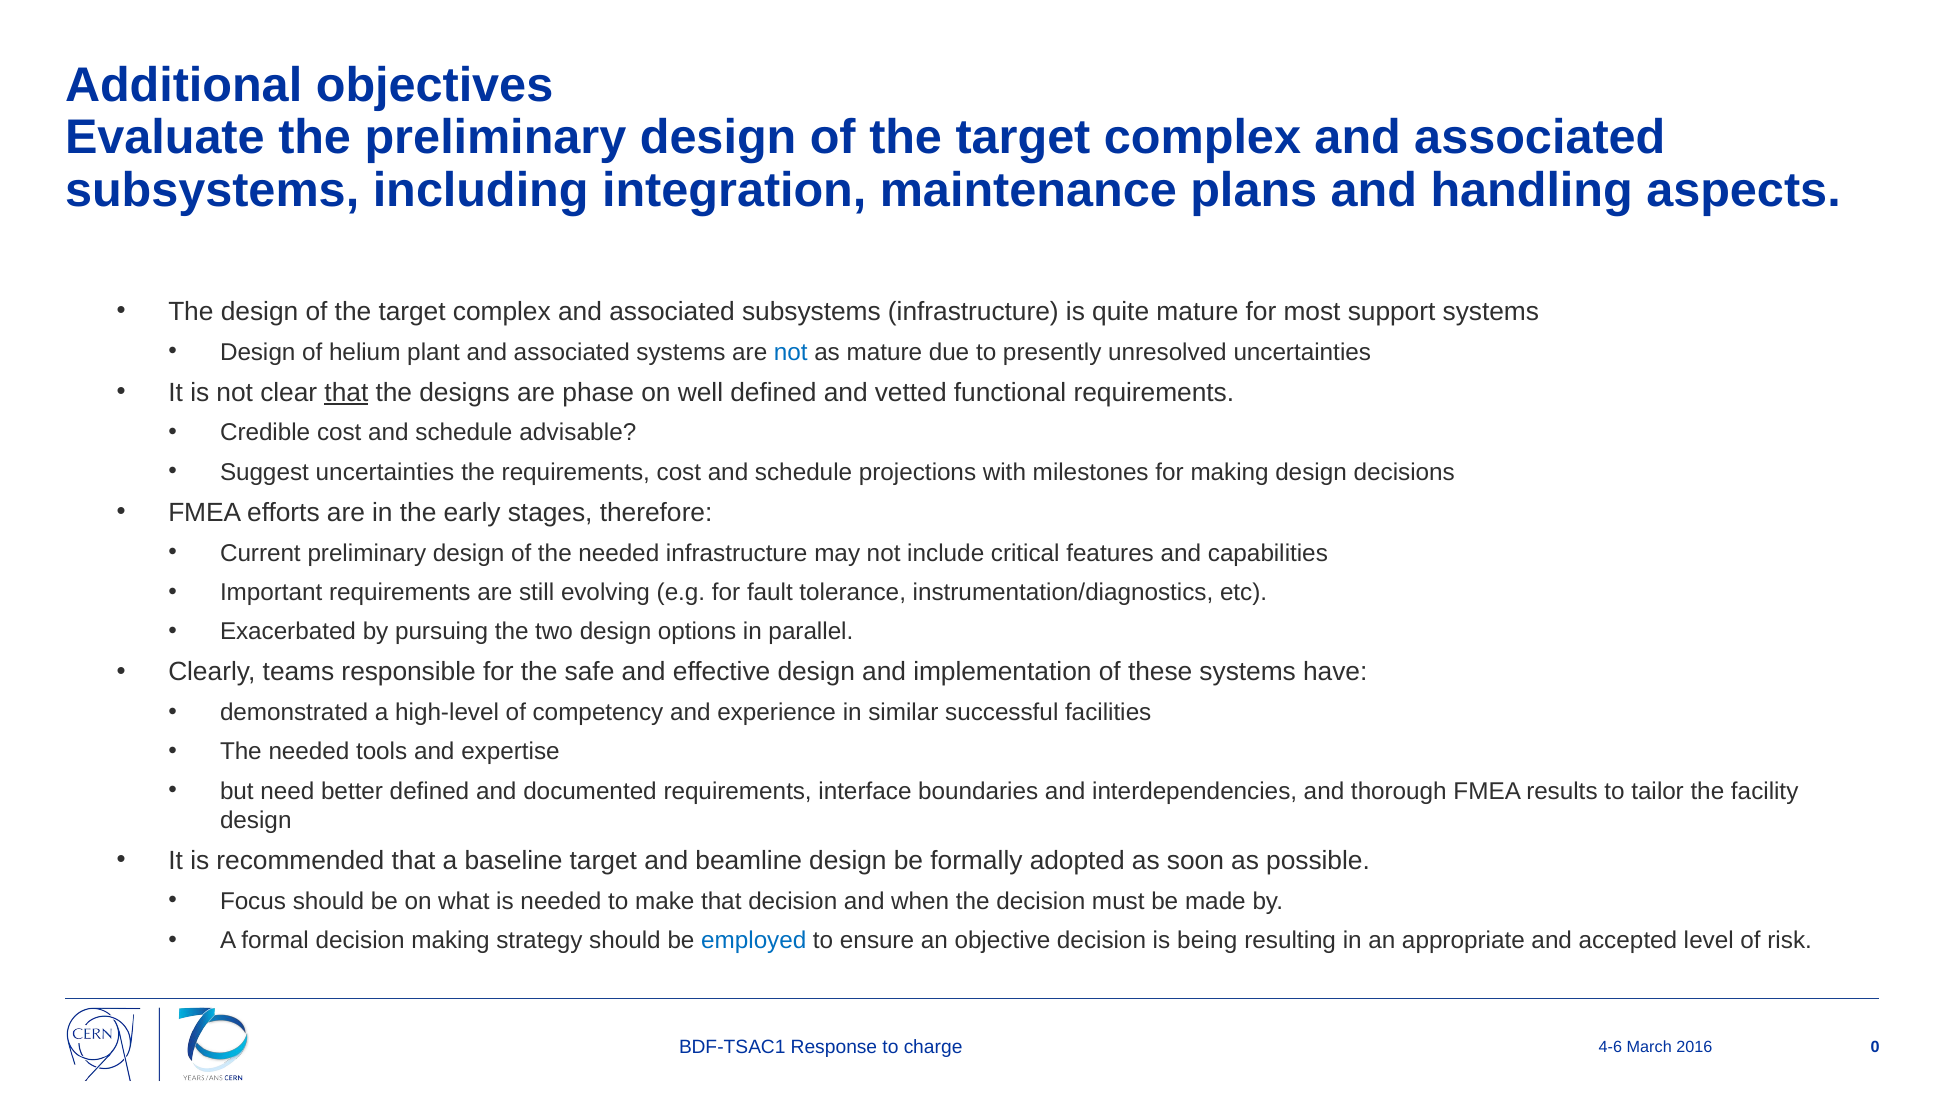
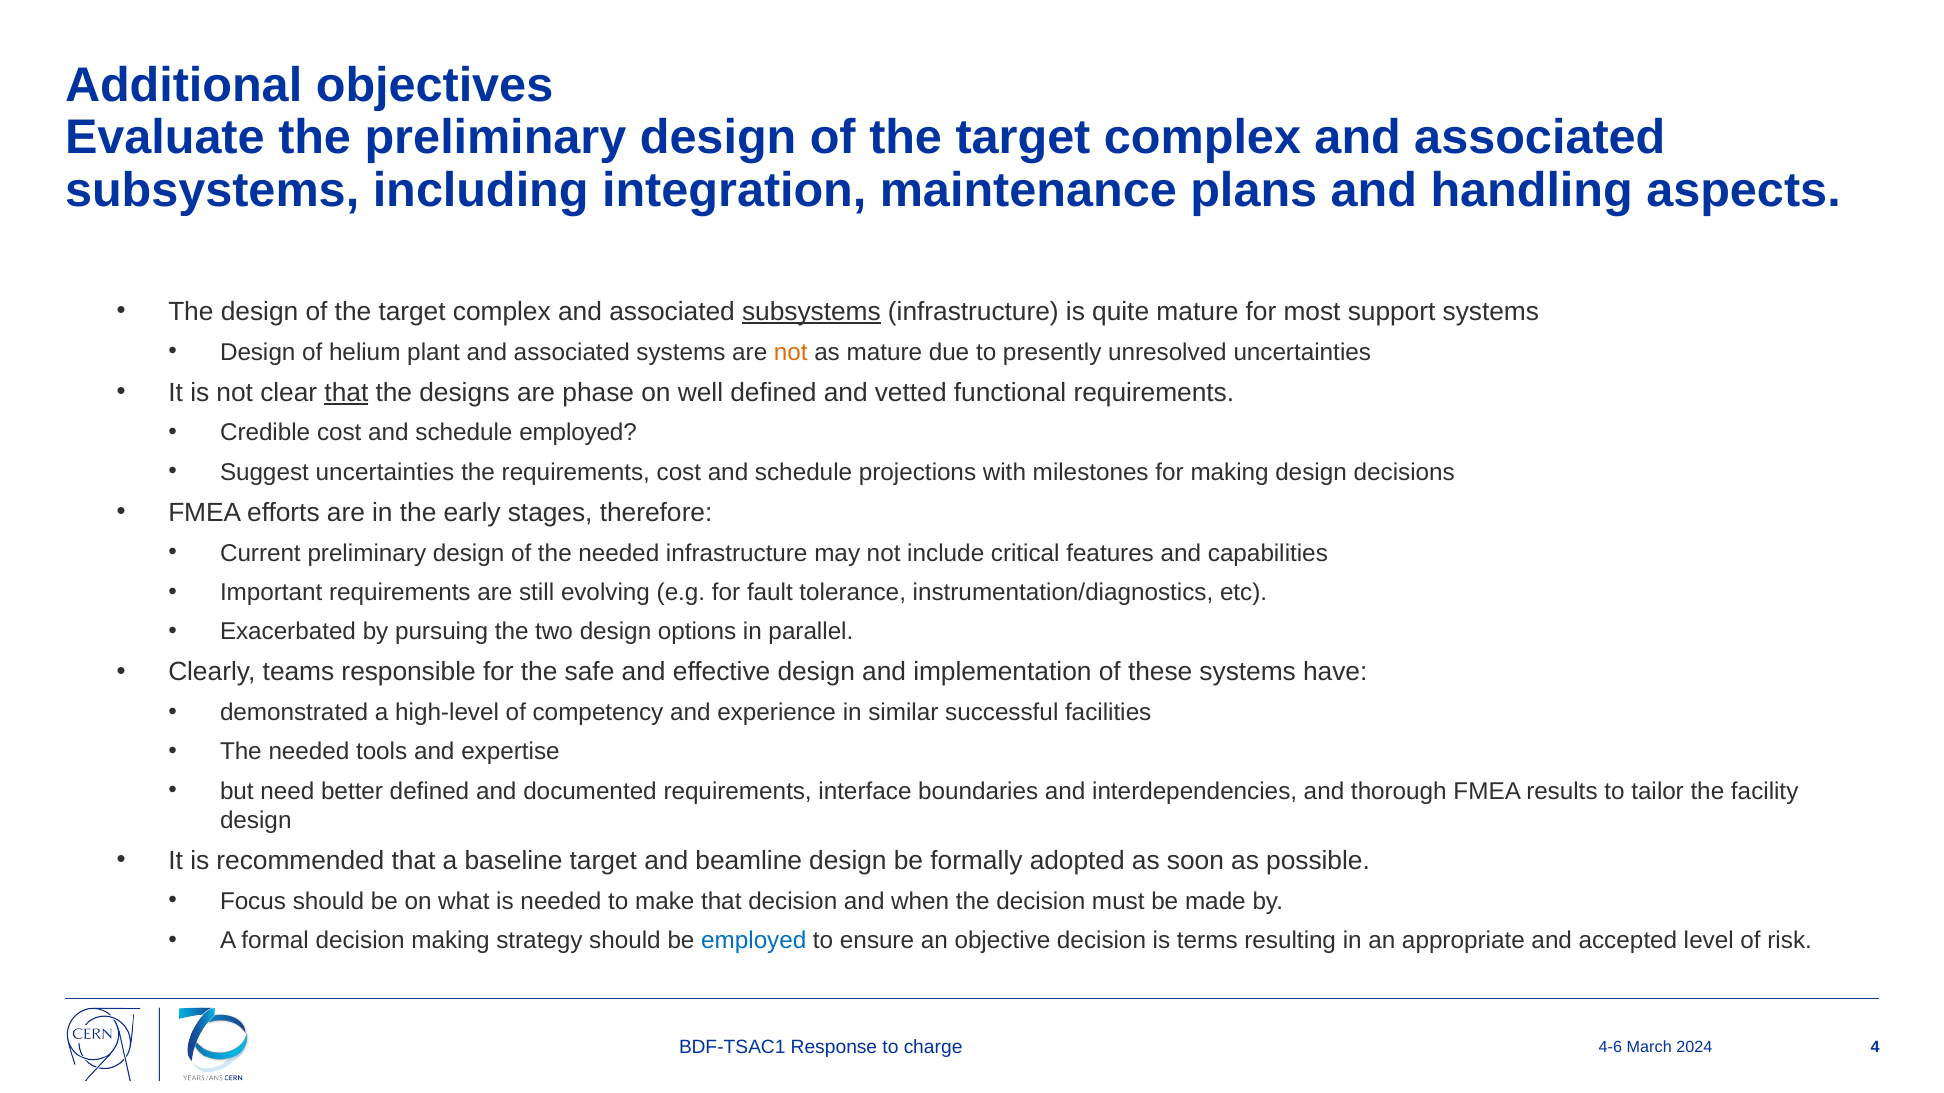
subsystems underline: none -> present (811, 312)
not colour: blue -> orange (791, 352)
schedule advisable: advisable -> employed (578, 433)
being: being -> terms (1207, 941)
0: 0 -> 4 (1875, 1047)
2016: 2016 -> 2024 (1694, 1047)
